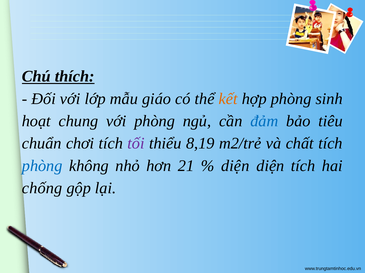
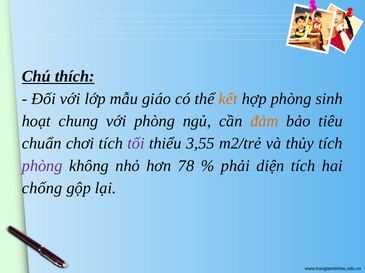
đảm colour: blue -> orange (264, 121)
8,19: 8,19 -> 3,55 (200, 144)
chất: chất -> thủy (300, 144)
phòng colour: blue -> purple (42, 166)
21: 21 -> 78 (186, 166)
diện: diện -> phải (235, 166)
